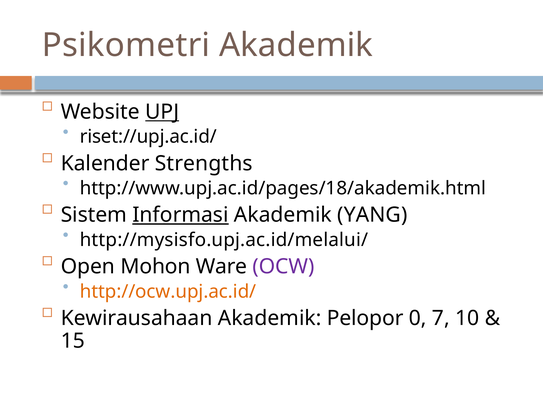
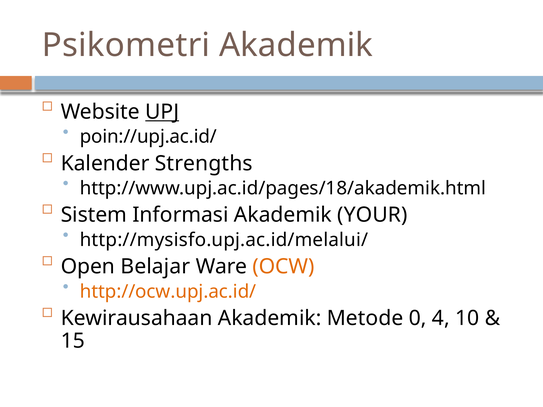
riset://upj.ac.id/: riset://upj.ac.id/ -> poin://upj.ac.id/ (148, 137)
Informasi underline: present -> none (180, 215)
YANG: YANG -> YOUR (372, 215)
Mohon: Mohon -> Belajar (155, 267)
OCW colour: purple -> orange (284, 267)
Pelopor: Pelopor -> Metode (365, 318)
7: 7 -> 4 (441, 318)
